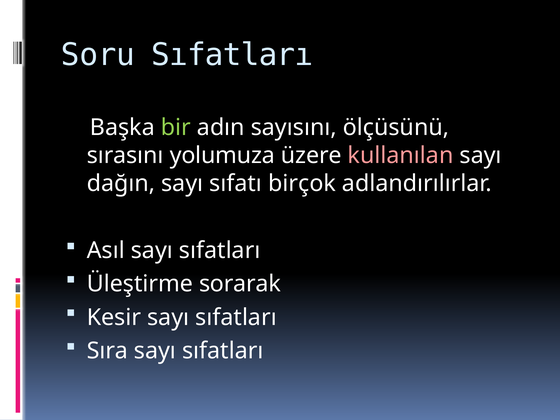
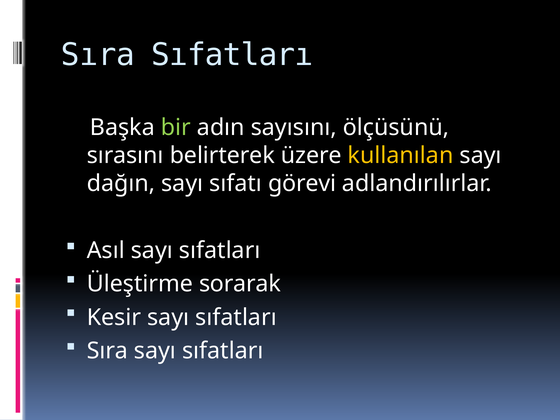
Soru: Soru -> Sıra (98, 55)
yolumuza: yolumuza -> belirterek (222, 156)
kullanılan colour: pink -> yellow (401, 156)
birçok: birçok -> görevi (302, 184)
